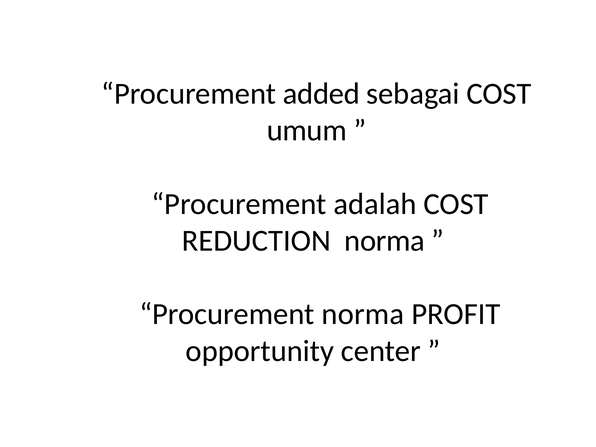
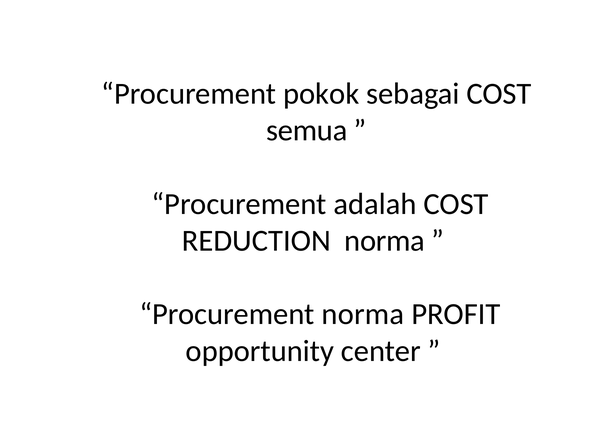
added: added -> pokok (321, 94)
umum: umum -> semua (307, 130)
